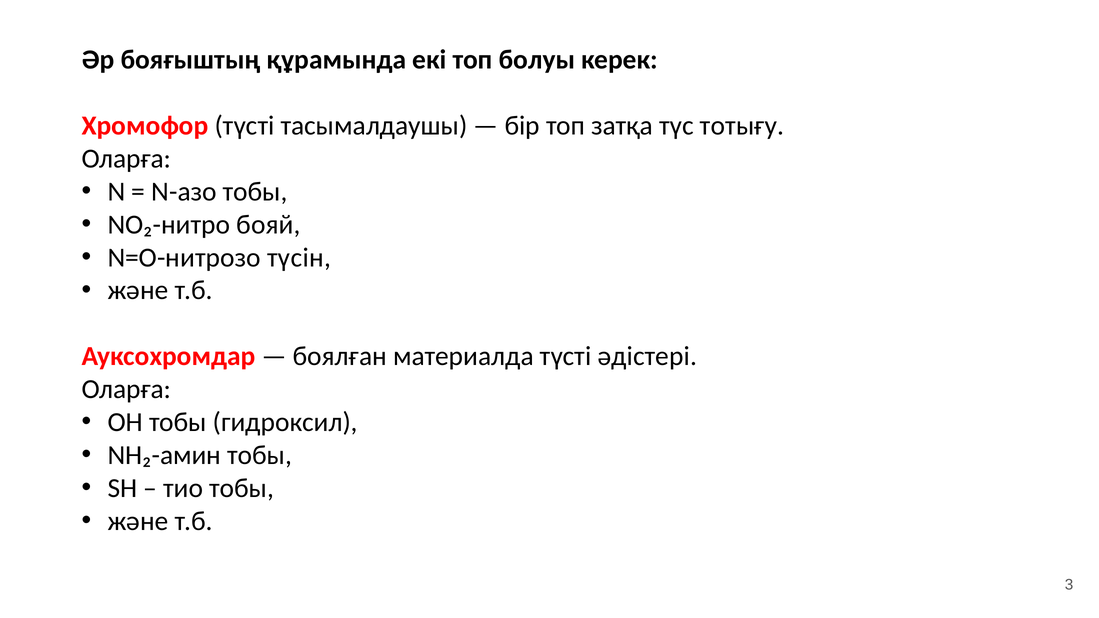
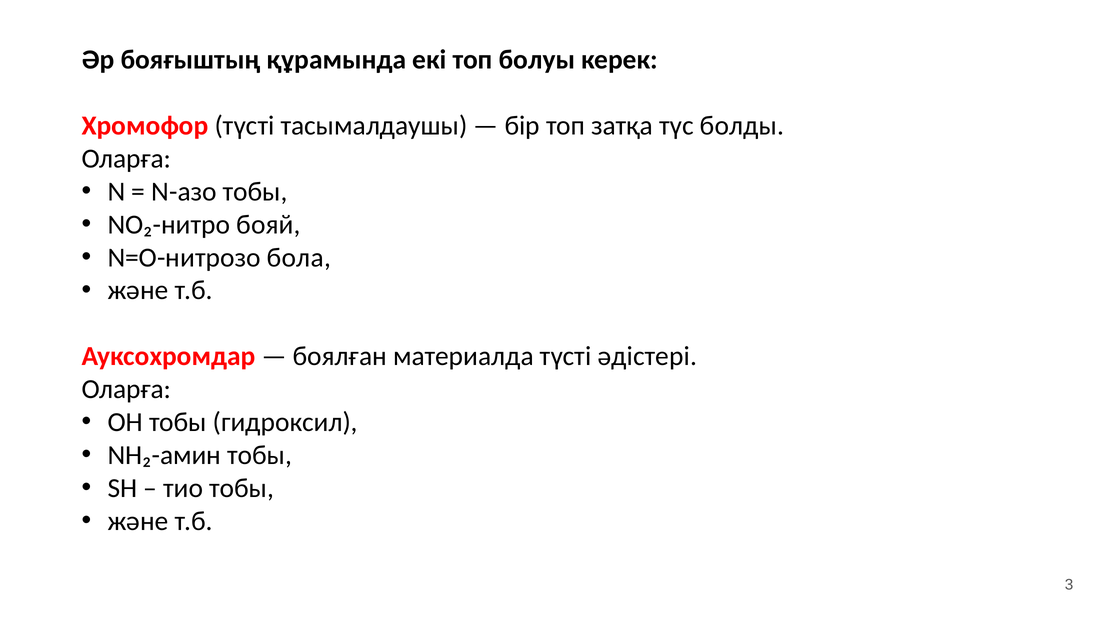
тотығу: тотығу -> болды (742, 126)
түсін: түсін -> бола (299, 258)
